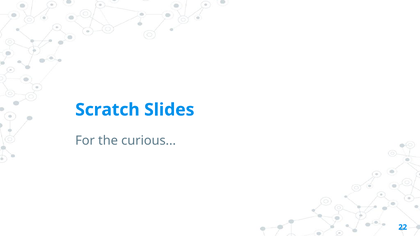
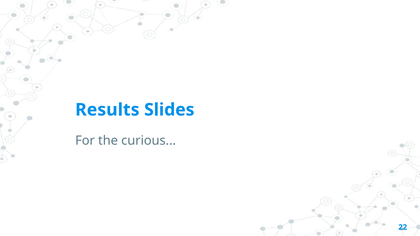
Scratch: Scratch -> Results (107, 110)
